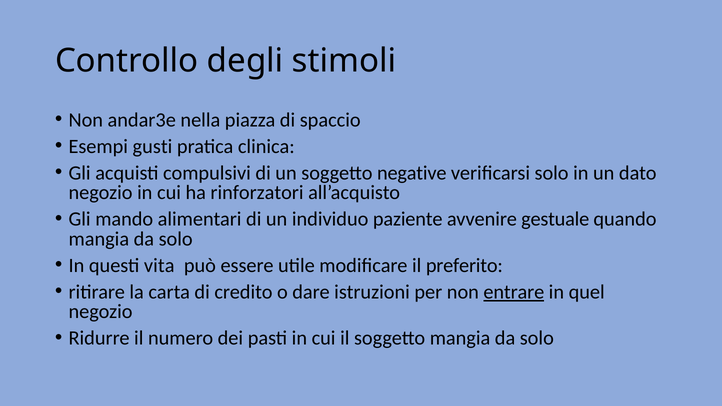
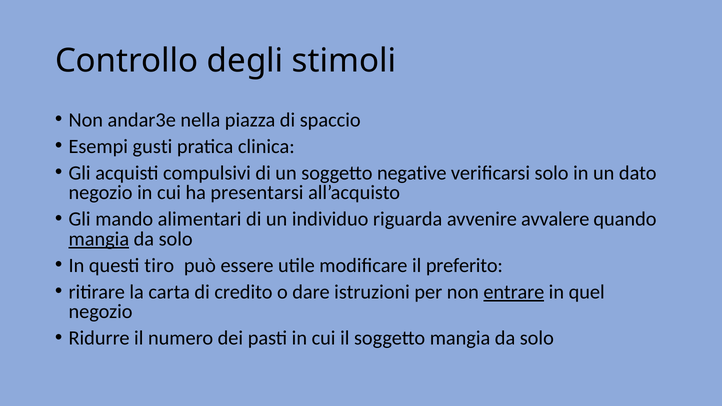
rinforzatori: rinforzatori -> presentarsi (257, 193)
paziente: paziente -> riguarda (408, 219)
gestuale: gestuale -> avvalere (555, 219)
mangia underline: none -> present (99, 239)
vita: vita -> tiro (159, 266)
